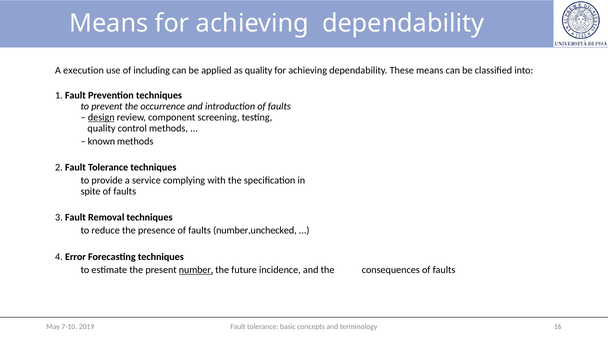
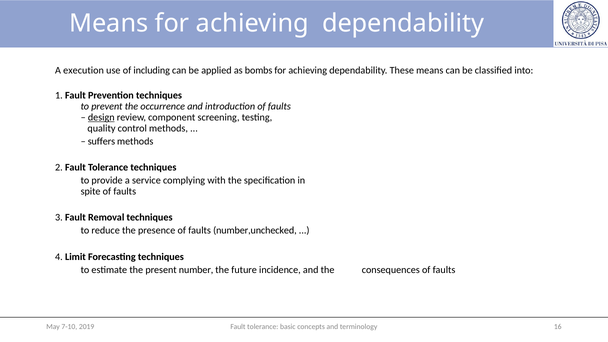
as quality: quality -> bombs (259, 70)
known: known -> suffers (101, 141)
Error: Error -> Limit (75, 257)
number underline: present -> none (196, 270)
